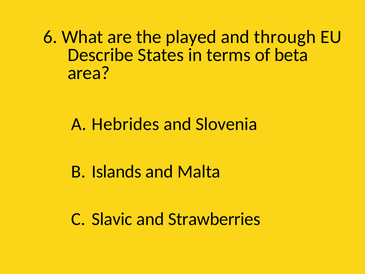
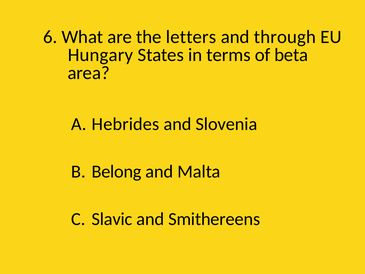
played: played -> letters (191, 37)
Describe: Describe -> Hungary (100, 55)
Islands: Islands -> Belong (117, 171)
Strawberries: Strawberries -> Smithereens (214, 219)
